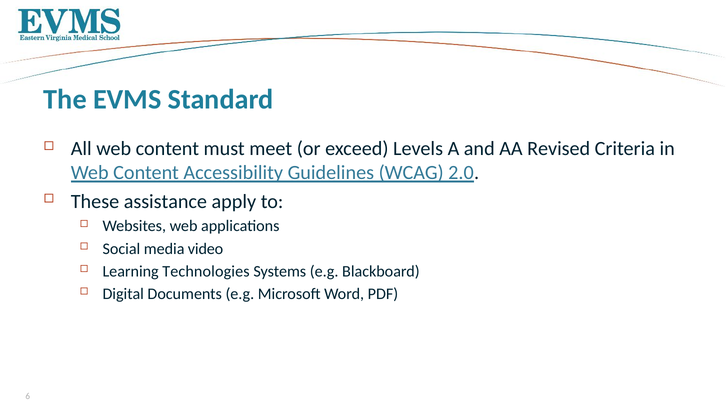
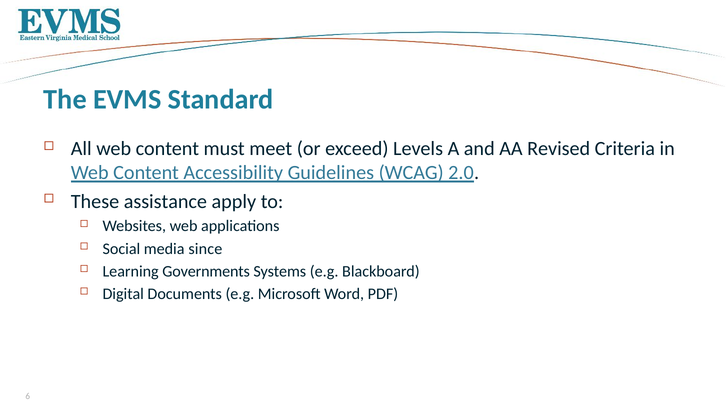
video: video -> since (205, 249)
Technologies: Technologies -> Governments (206, 272)
